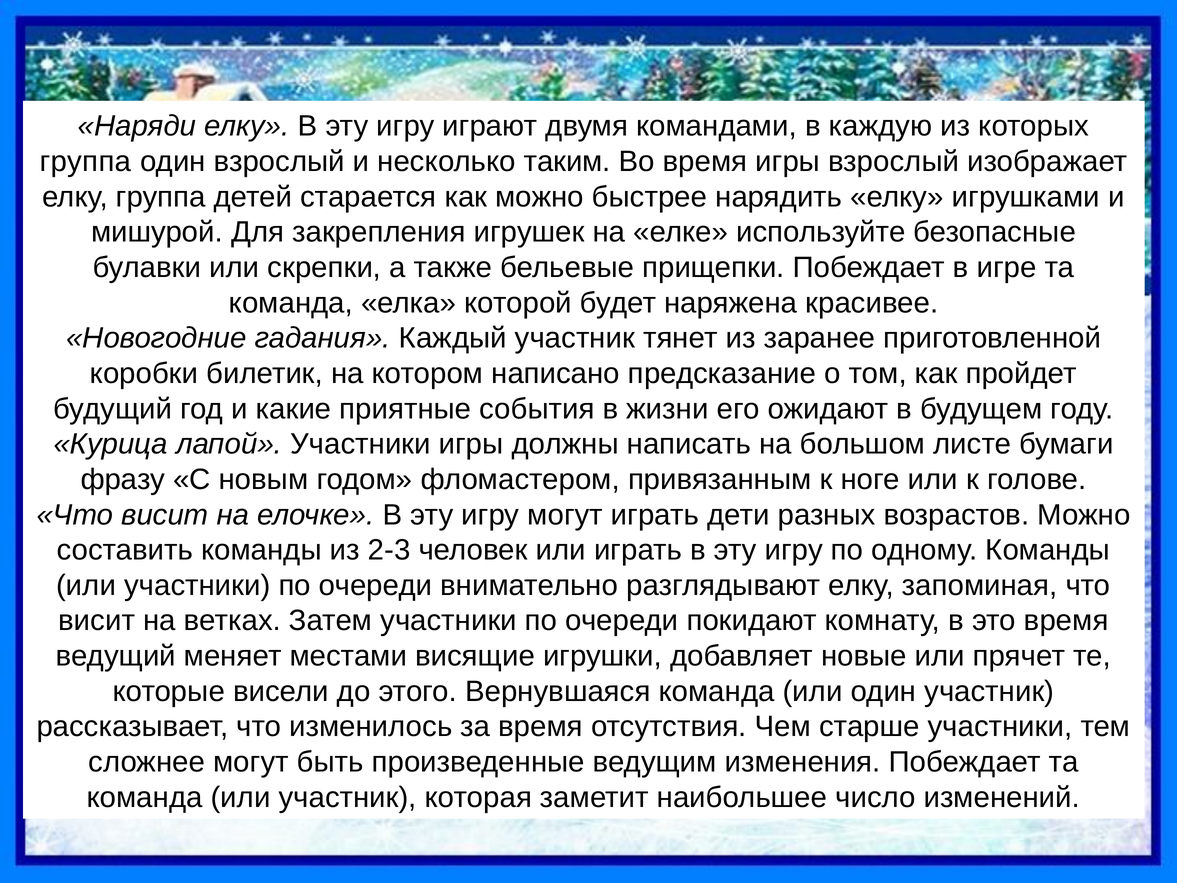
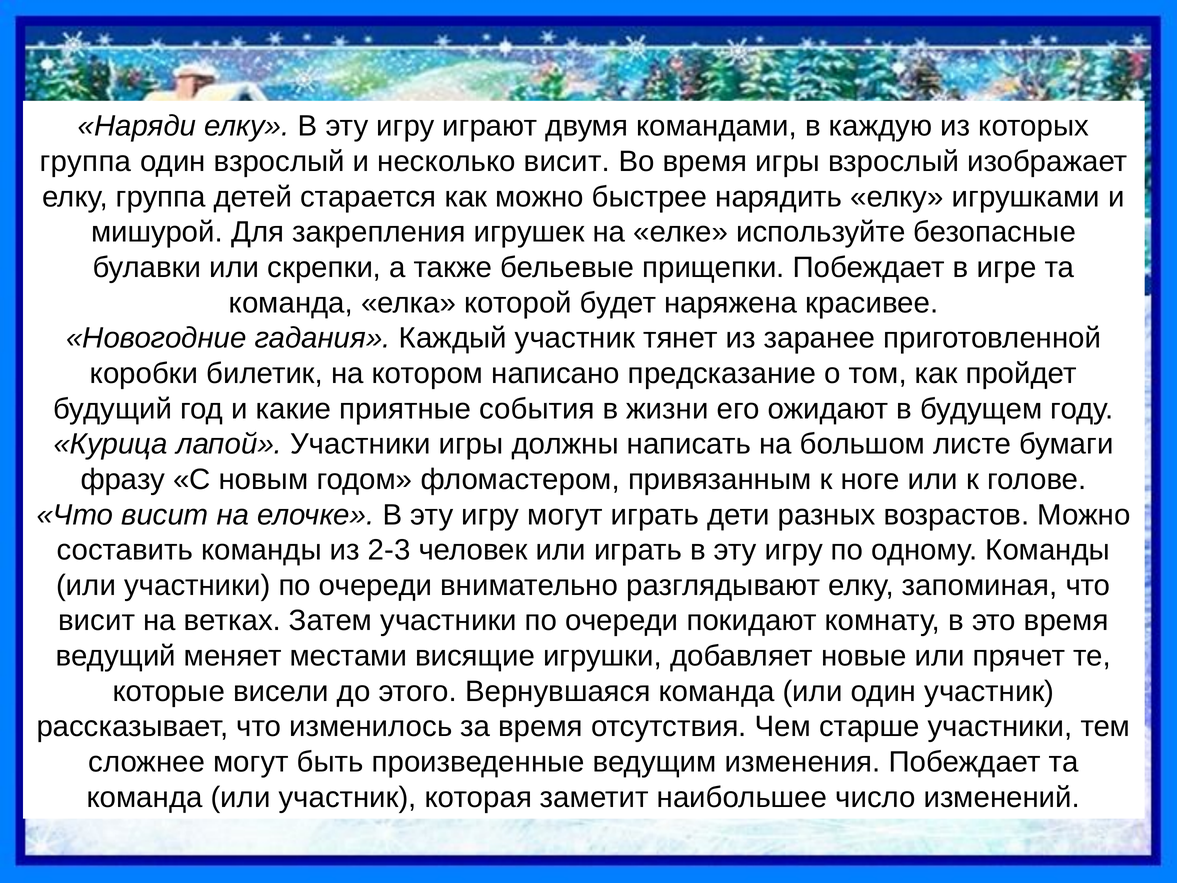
несколько таким: таким -> висит (567, 162)
